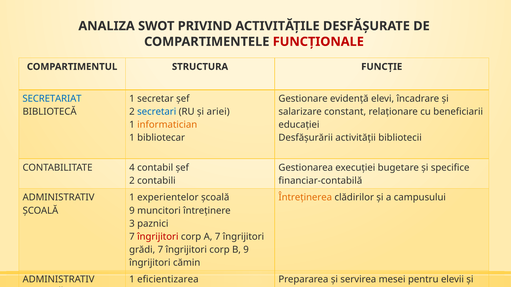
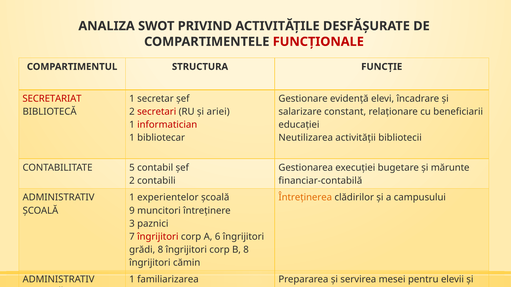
SECRETARIAT colour: blue -> red (52, 99)
secretari colour: blue -> red (157, 112)
informatician colour: orange -> red (167, 125)
Desfăşurării: Desfăşurării -> Neutilizarea (306, 138)
CONTABILITATE 4: 4 -> 5 (132, 168)
specifice: specifice -> mărunte (450, 168)
A 7: 7 -> 6 (218, 237)
grădi 7: 7 -> 8 (160, 250)
B 9: 9 -> 8 (246, 250)
eficientizarea: eficientizarea -> familiarizarea (168, 280)
